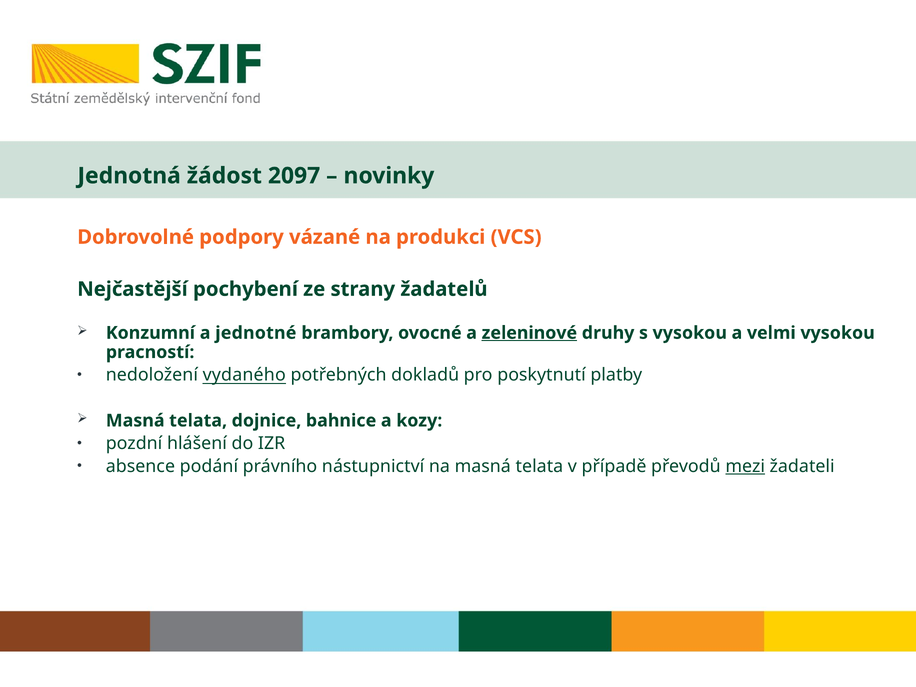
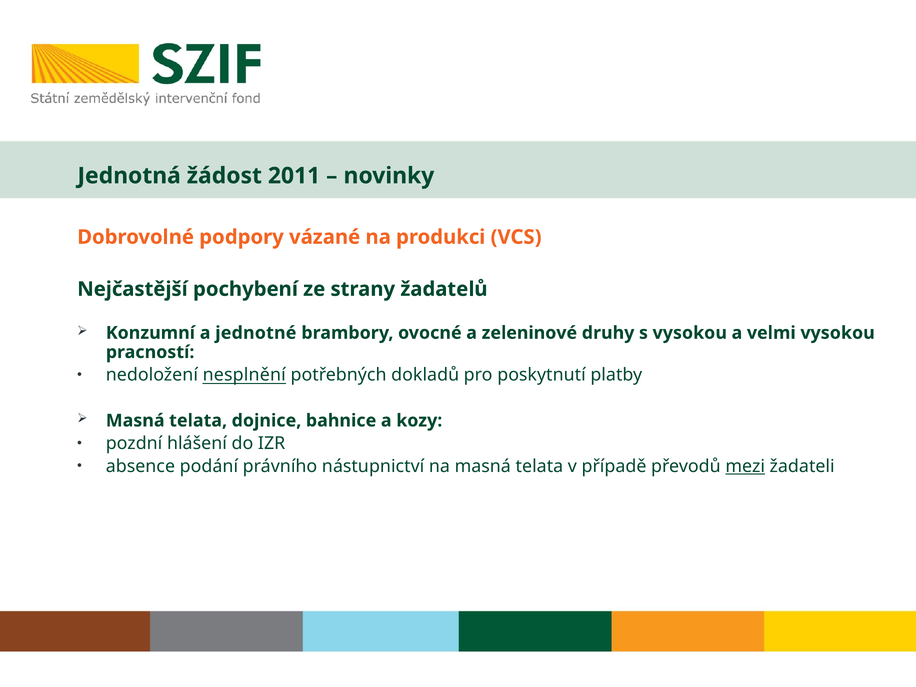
2097: 2097 -> 2011 (294, 176)
zeleninové underline: present -> none (529, 333)
vydaného: vydaného -> nesplnění (244, 375)
